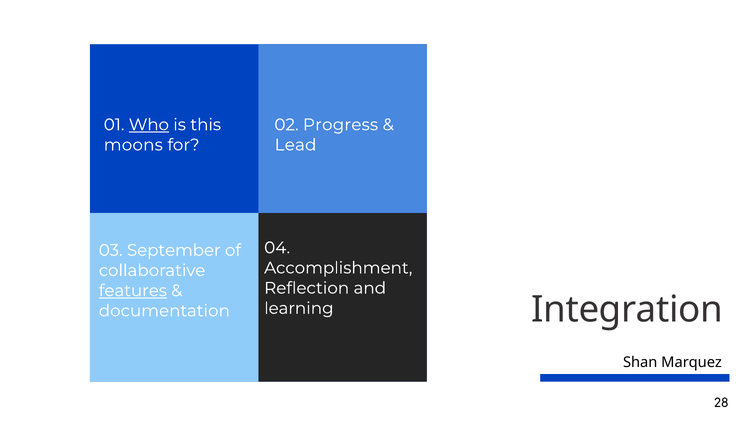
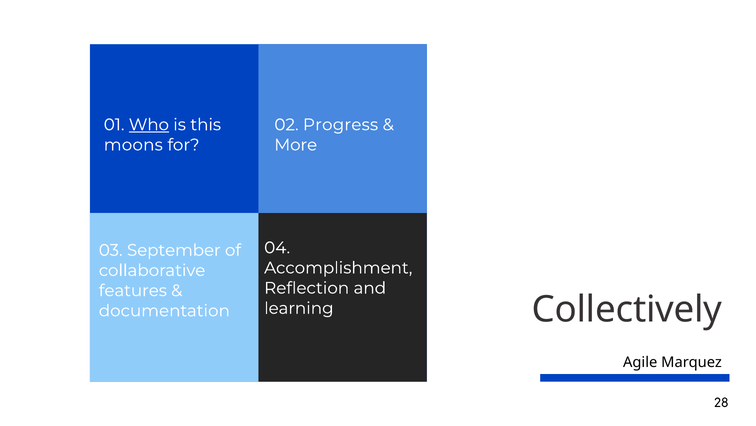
Lead: Lead -> More (296, 145)
features underline: present -> none (133, 290)
Integration: Integration -> Collectively (627, 309)
Shan: Shan -> Agile (640, 362)
